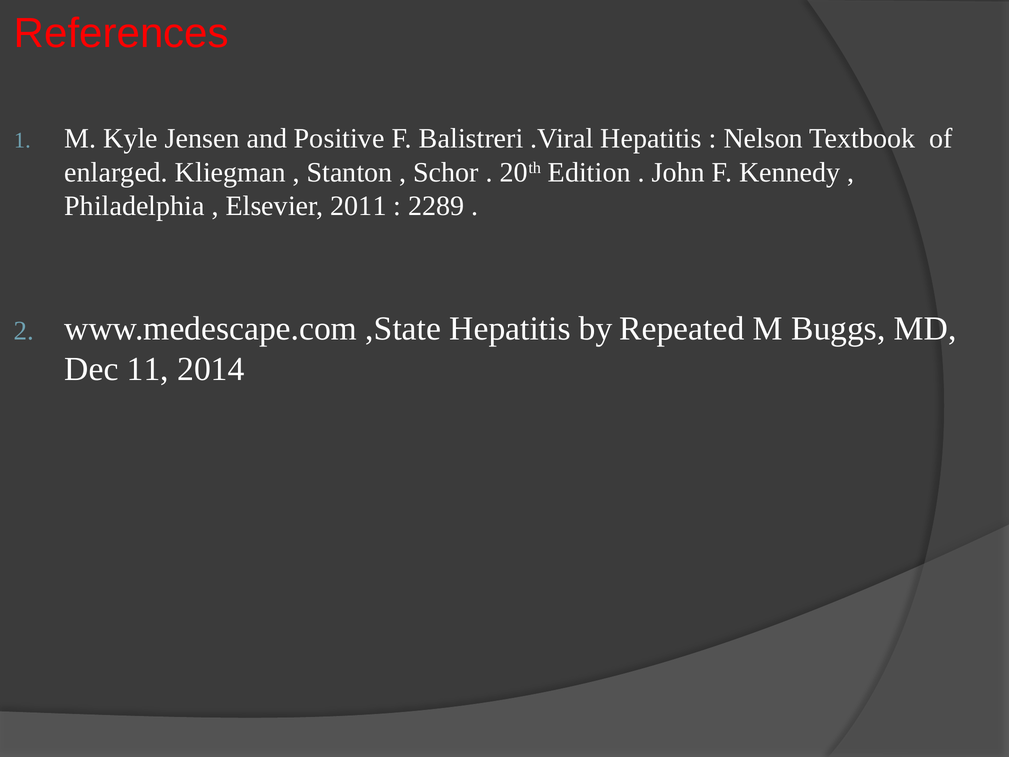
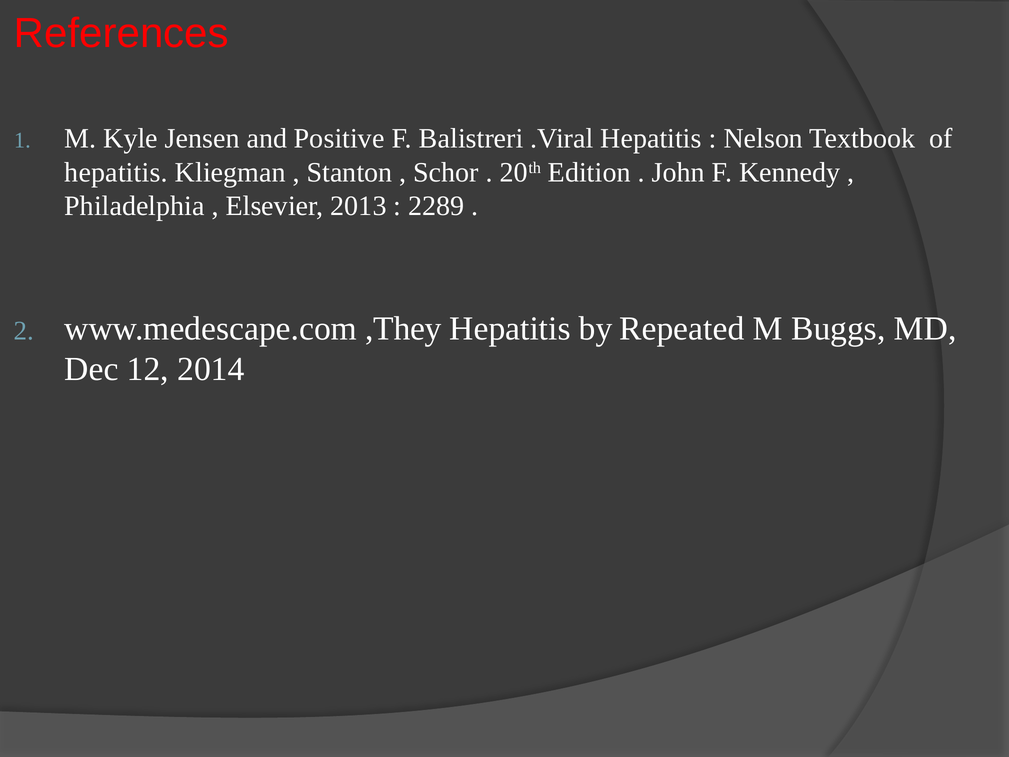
enlarged: enlarged -> hepatitis (116, 172)
2011: 2011 -> 2013 (359, 206)
,State: ,State -> ,They (403, 329)
11: 11 -> 12 (148, 369)
